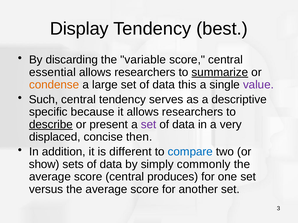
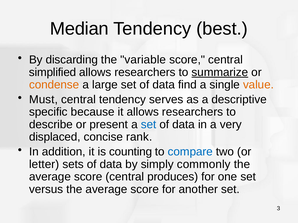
Display: Display -> Median (79, 29)
essential: essential -> simplified (53, 72)
this: this -> find (187, 85)
value colour: purple -> orange (258, 85)
Such: Such -> Must (43, 100)
describe underline: present -> none (51, 125)
set colour: purple -> blue (149, 125)
then: then -> rank (139, 137)
different: different -> counting (131, 152)
show: show -> letter (44, 165)
